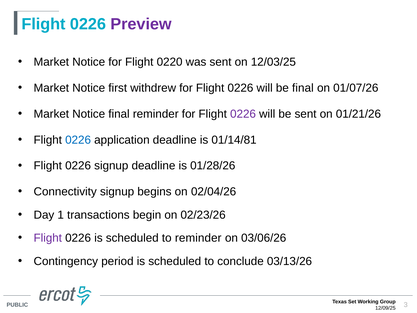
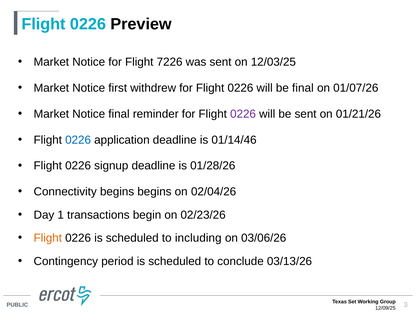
Preview colour: purple -> black (141, 24)
0220: 0220 -> 7226 (170, 62)
01/14/81: 01/14/81 -> 01/14/46 (234, 140)
Connectivity signup: signup -> begins (117, 192)
Flight colour: purple -> orange (48, 238)
to reminder: reminder -> including (198, 238)
